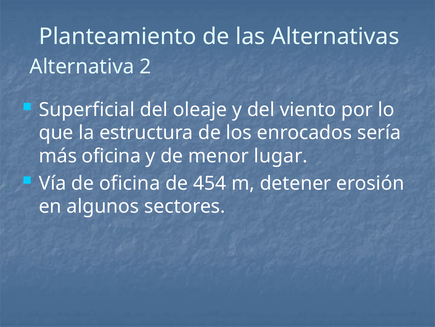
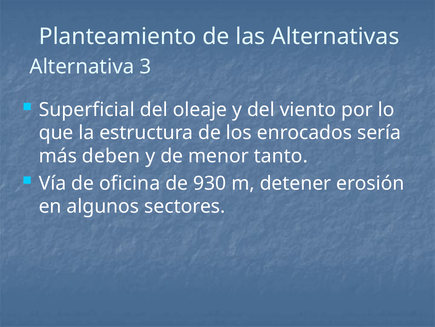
2: 2 -> 3 (145, 67)
más oficina: oficina -> deben (111, 156)
lugar: lugar -> tanto (281, 156)
454: 454 -> 930 (210, 183)
